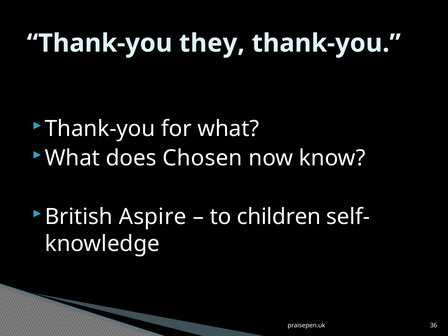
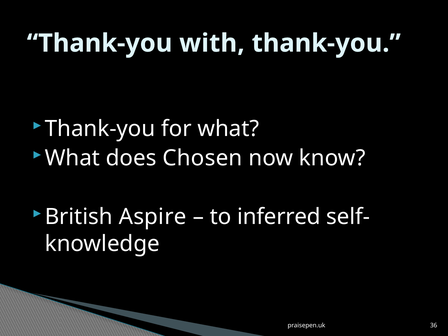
they: they -> with (212, 43)
children: children -> inferred (279, 217)
